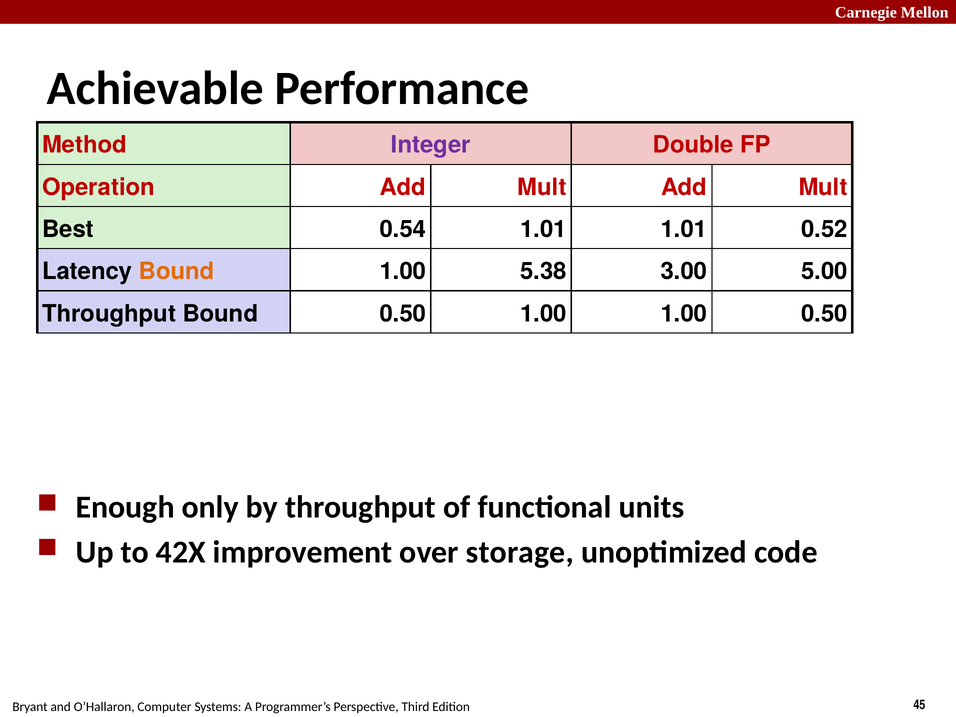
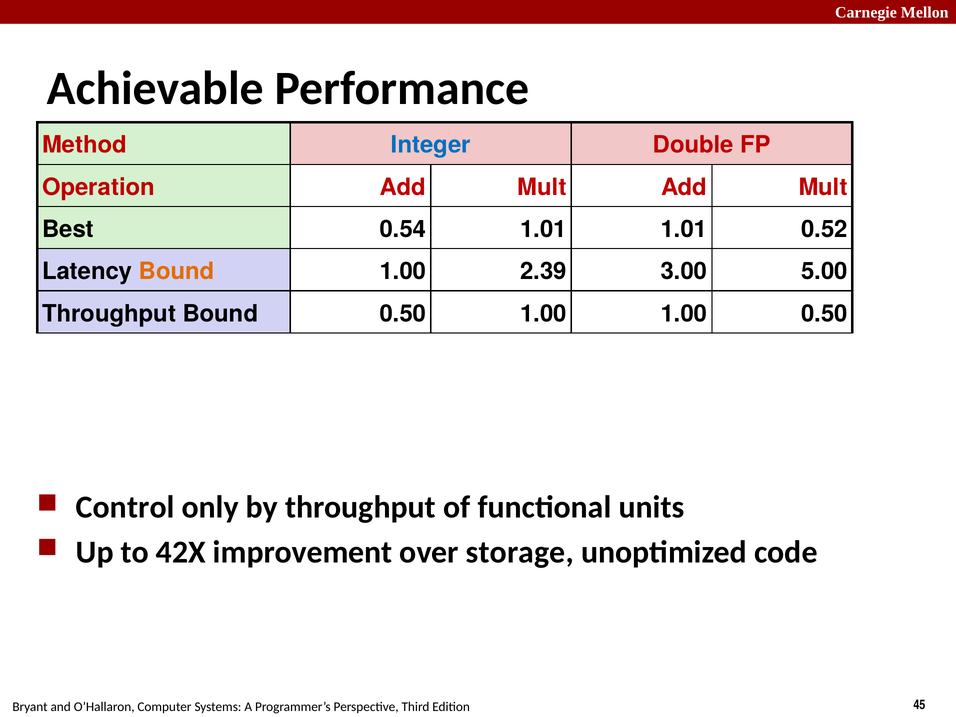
Integer colour: purple -> blue (431, 145)
5.38: 5.38 -> 2.39 (543, 272)
Enough: Enough -> Control (125, 507)
